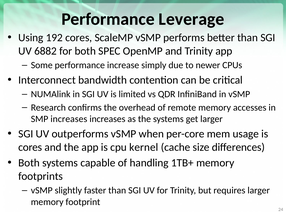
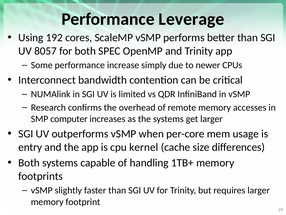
6882: 6882 -> 8057 (46, 51)
SMP increases: increases -> computer (69, 119)
cores: cores -> entry (30, 147)
